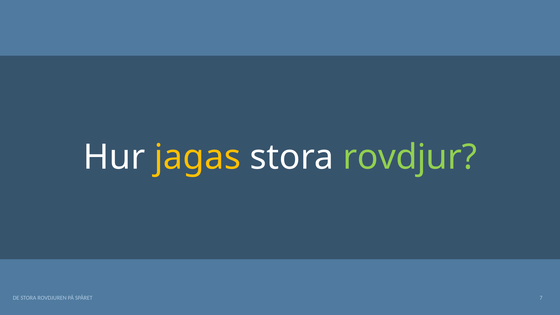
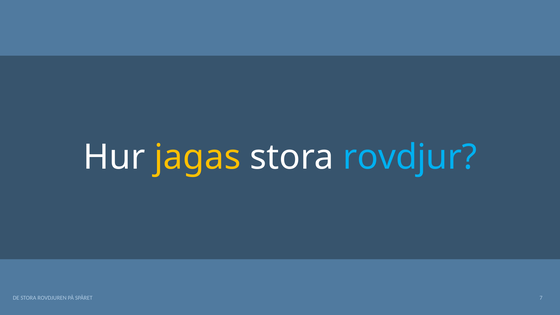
rovdjur colour: light green -> light blue (410, 157)
